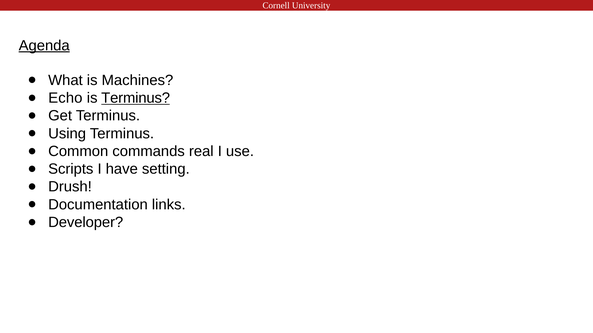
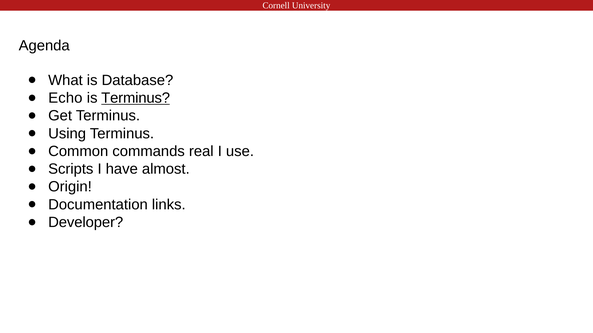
Agenda underline: present -> none (44, 46)
Machines: Machines -> Database (137, 80)
setting: setting -> almost (166, 169)
Drush: Drush -> Origin (70, 187)
